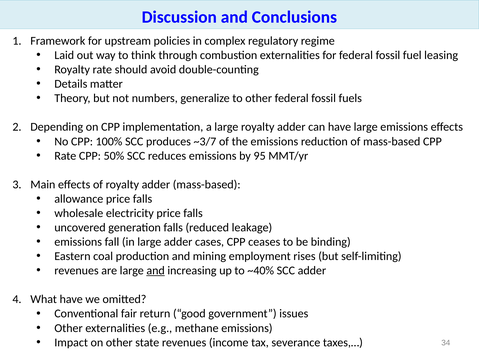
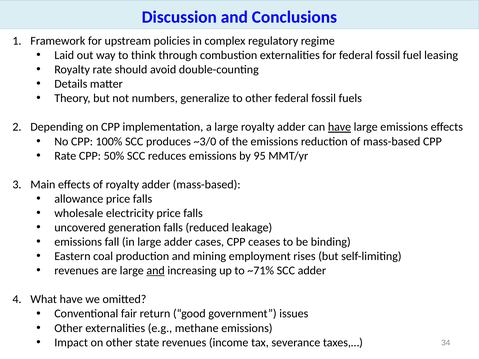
have underline: none -> present (339, 127)
~3/7: ~3/7 -> ~3/0 (205, 141)
~40%: ~40% -> ~71% (261, 271)
